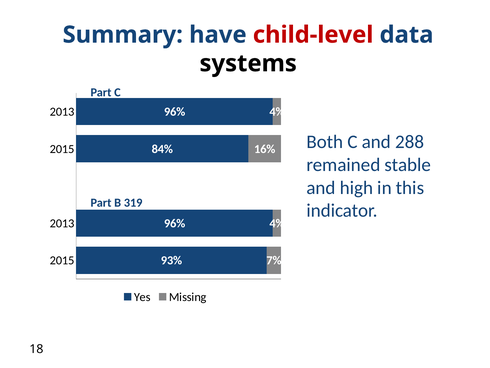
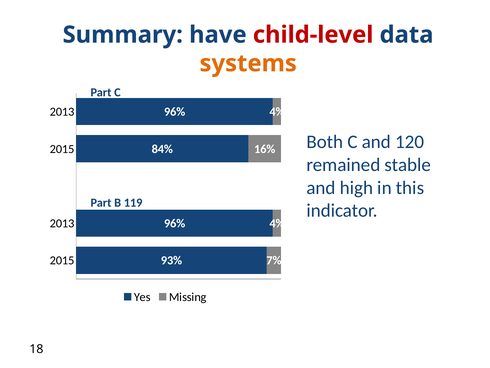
systems colour: black -> orange (248, 63)
288: 288 -> 120 (410, 142)
319: 319 -> 119 (133, 203)
